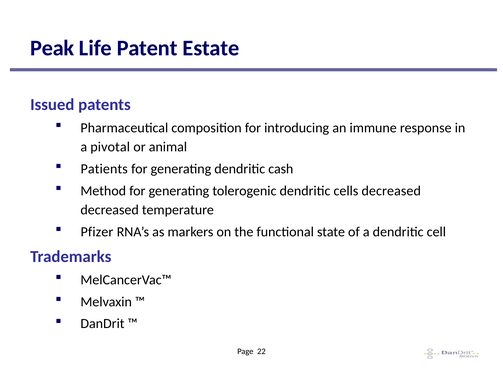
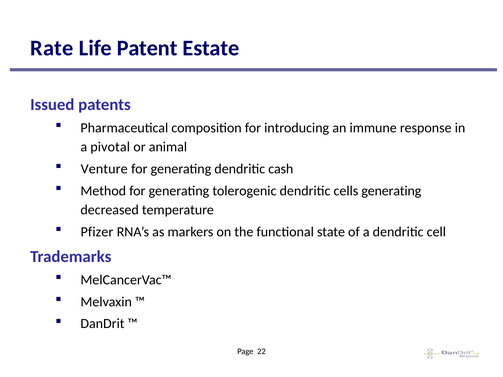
Peak: Peak -> Rate (52, 48)
Patients: Patients -> Venture (104, 169)
cells decreased: decreased -> generating (391, 191)
